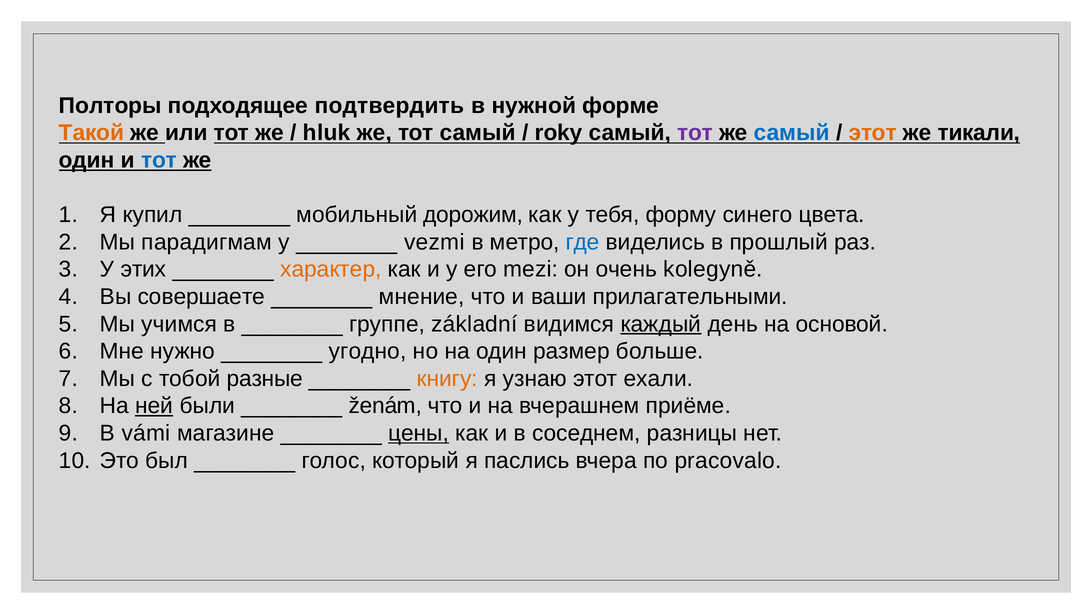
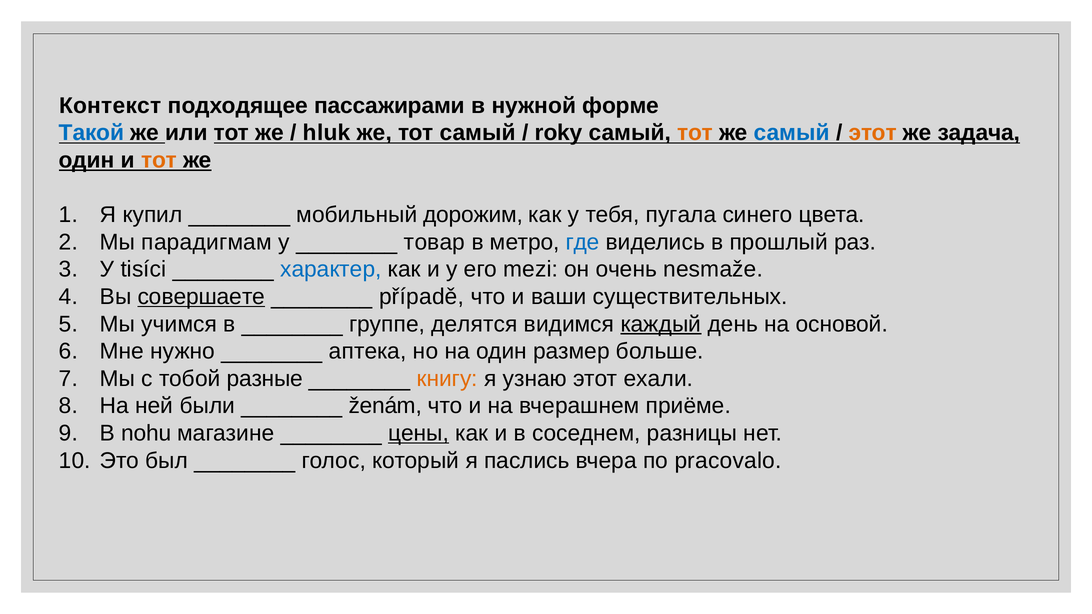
Полторы: Полторы -> Контекст (110, 106)
подтвердить: подтвердить -> пассажирами (390, 106)
Такой colour: orange -> blue (91, 133)
тот colour: purple -> orange (695, 133)
тикали: тикали -> задача (979, 133)
тот colour: blue -> orange (159, 160)
форму: форму -> пугала (681, 215)
vezmi: vezmi -> товар (434, 242)
этих: этих -> tisíci (143, 270)
характер colour: orange -> blue (331, 270)
kolegyně: kolegyně -> nesmaže (713, 270)
совершаете underline: none -> present (201, 297)
мнение: мнение -> případě (422, 297)
прилагательными: прилагательными -> существительных (690, 297)
základní: základní -> делятся (474, 324)
угодно: угодно -> аптека (368, 351)
ней underline: present -> none (154, 406)
vámi: vámi -> nohu (146, 433)
